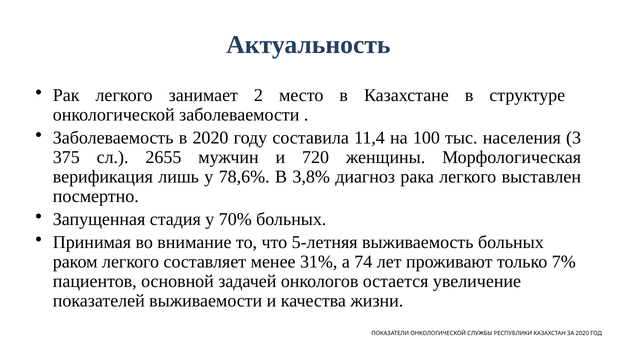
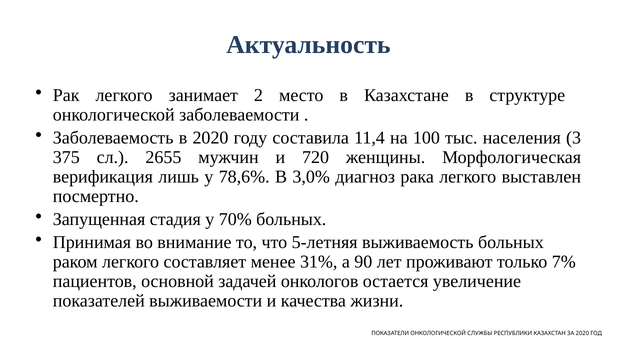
3,8%: 3,8% -> 3,0% (311, 177)
74: 74 -> 90 (363, 262)
